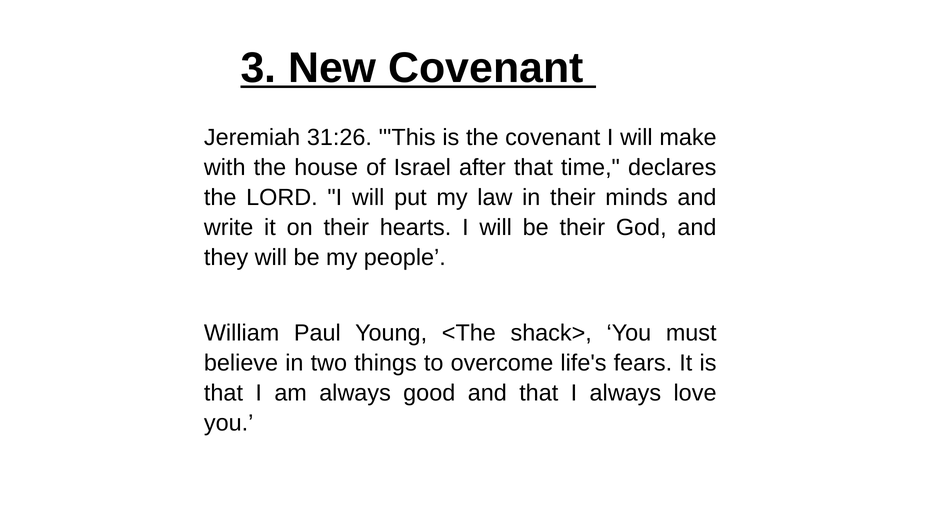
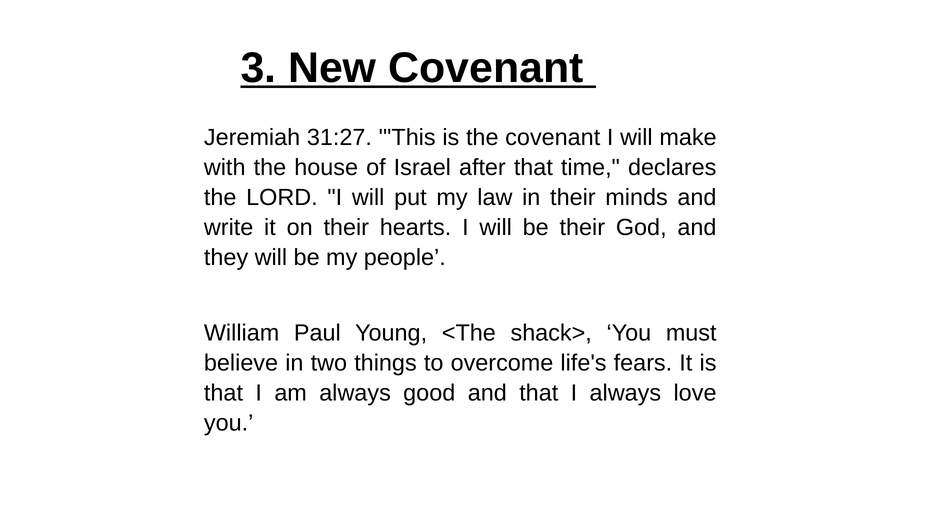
31:26: 31:26 -> 31:27 (339, 137)
